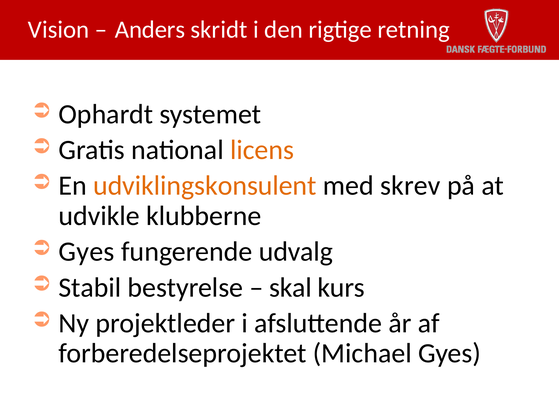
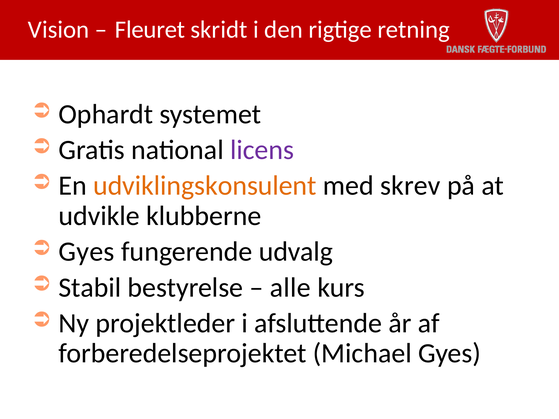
Anders: Anders -> Fleuret (150, 30)
licens colour: orange -> purple (262, 150)
skal: skal -> alle (290, 288)
